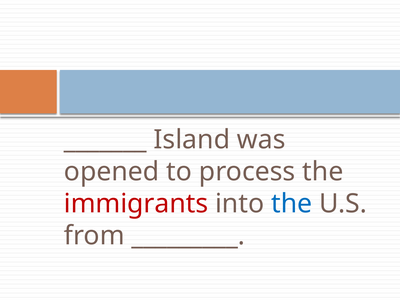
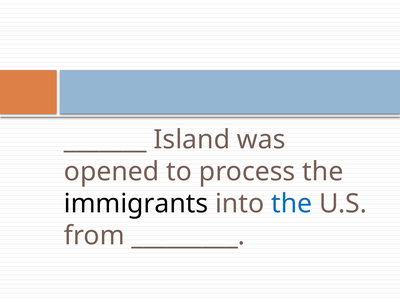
immigrants colour: red -> black (136, 204)
